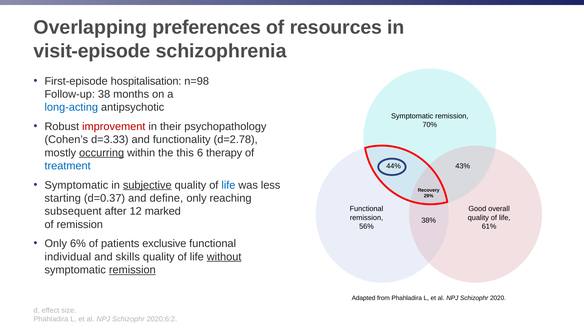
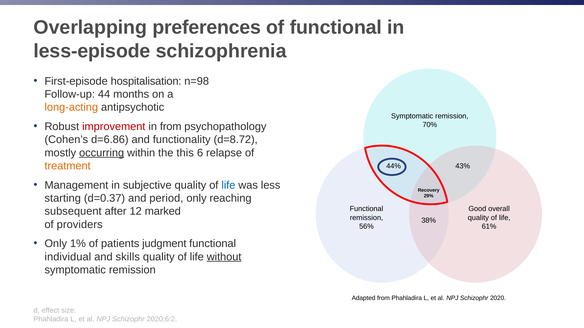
of resources: resources -> functional (336, 28)
visit-episode: visit-episode -> less-episode (92, 51)
38: 38 -> 44 (104, 94)
long-acting colour: blue -> orange (71, 107)
in their: their -> from (171, 127)
d=3.33: d=3.33 -> d=6.86 (110, 140)
d=2.78: d=2.78 -> d=8.72 (236, 140)
therapy: therapy -> relapse (224, 153)
treatment colour: blue -> orange (68, 166)
Symptomatic: Symptomatic -> Management (76, 185)
subjective underline: present -> none (147, 185)
define: define -> period (166, 198)
of remission: remission -> providers (80, 225)
6%: 6% -> 1% (78, 244)
exclusive: exclusive -> judgment (164, 244)
remission underline: present -> none (132, 270)
